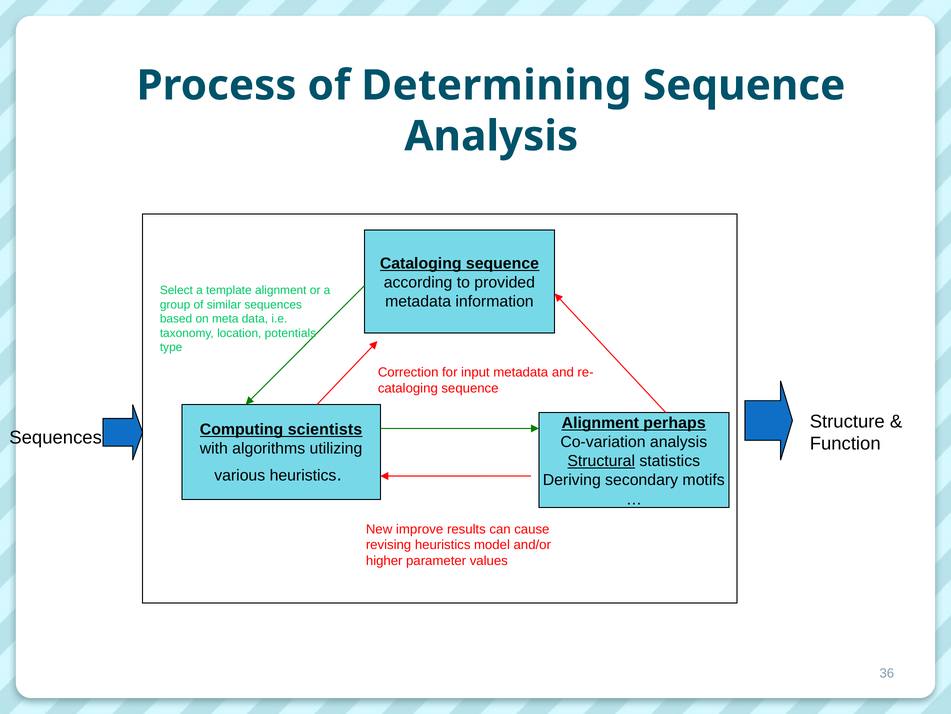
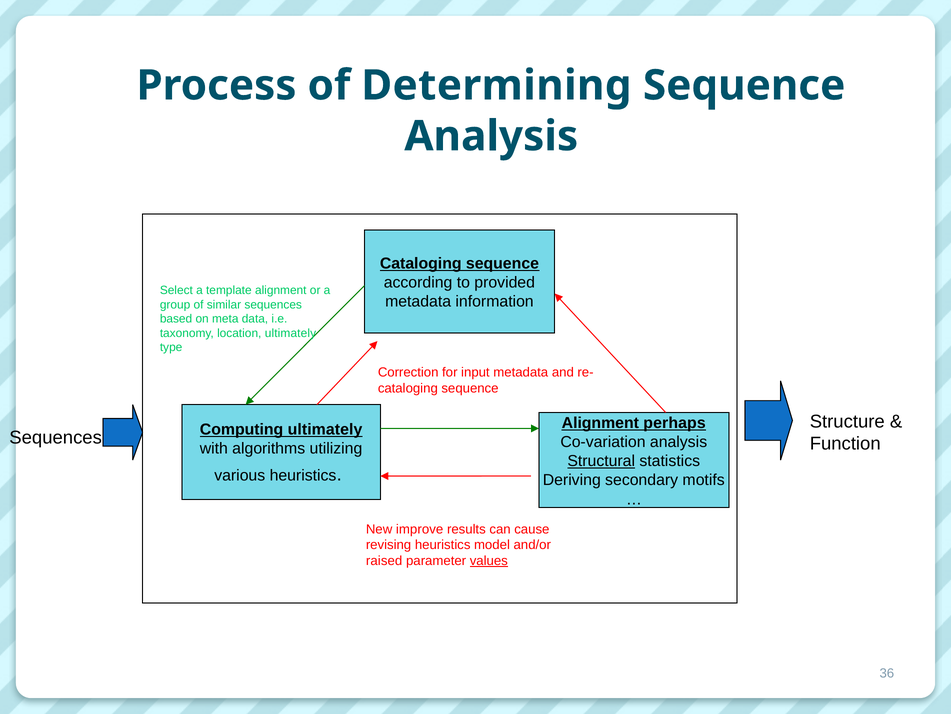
location potentials: potentials -> ultimately (290, 333)
Computing scientists: scientists -> ultimately (325, 429)
higher: higher -> raised (384, 560)
values underline: none -> present (489, 560)
